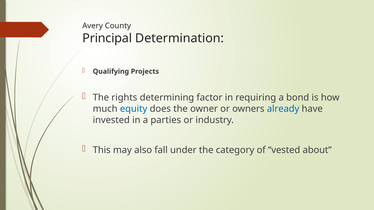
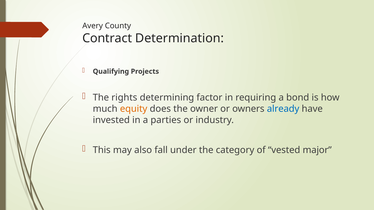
Principal: Principal -> Contract (107, 38)
equity colour: blue -> orange (134, 109)
about: about -> major (317, 150)
